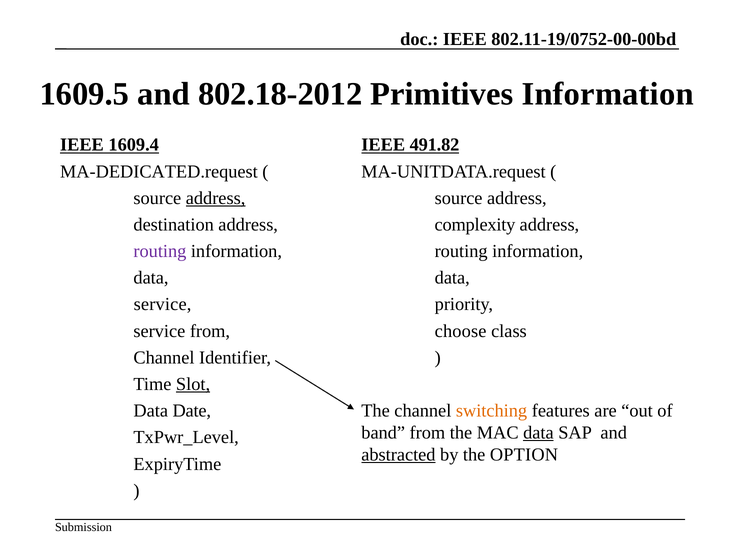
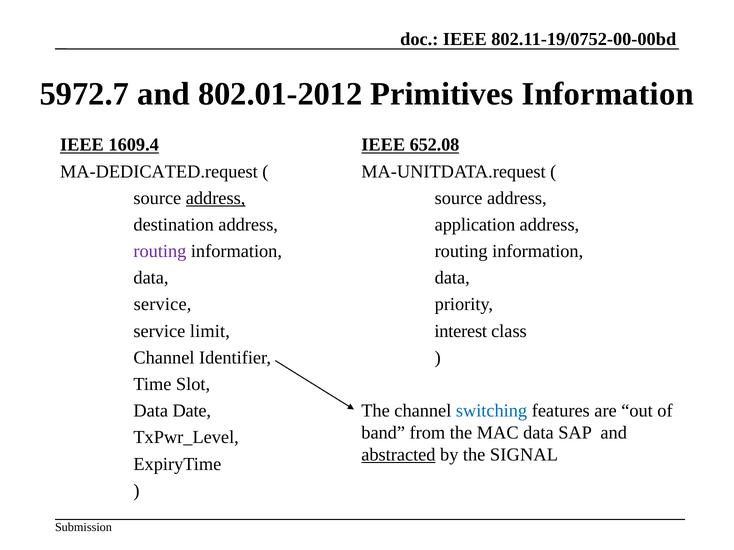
1609.5: 1609.5 -> 5972.7 (84, 94)
802.18-2012: 802.18-2012 -> 802.01-2012 (280, 94)
491.82: 491.82 -> 652.08 (435, 145)
complexity: complexity -> application (475, 225)
service from: from -> limit (210, 331)
choose: choose -> interest (461, 331)
Slot underline: present -> none (193, 385)
switching colour: orange -> blue (492, 411)
data underline: present -> none (538, 433)
OPTION: OPTION -> SIGNAL (524, 455)
